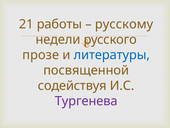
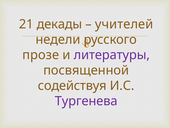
работы: работы -> декады (59, 24)
русскому: русскому -> учителей (124, 24)
литературы colour: blue -> purple (112, 55)
